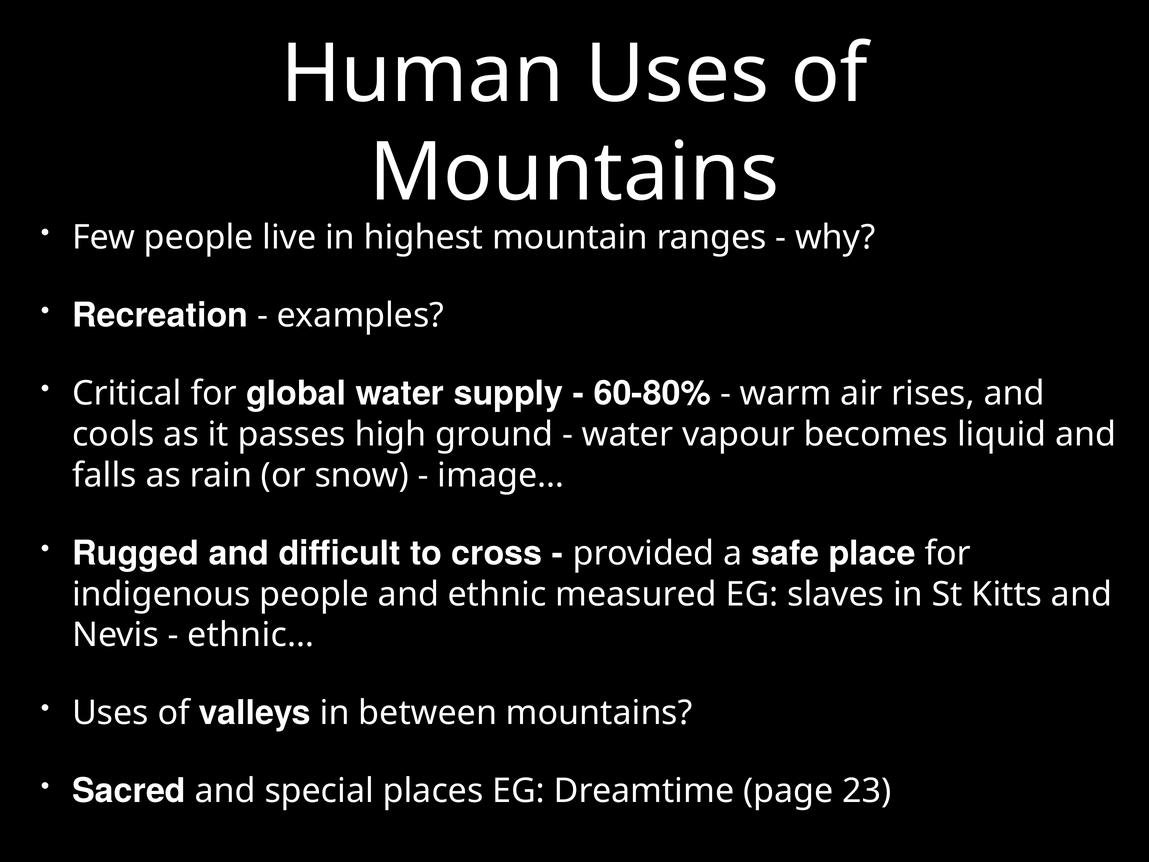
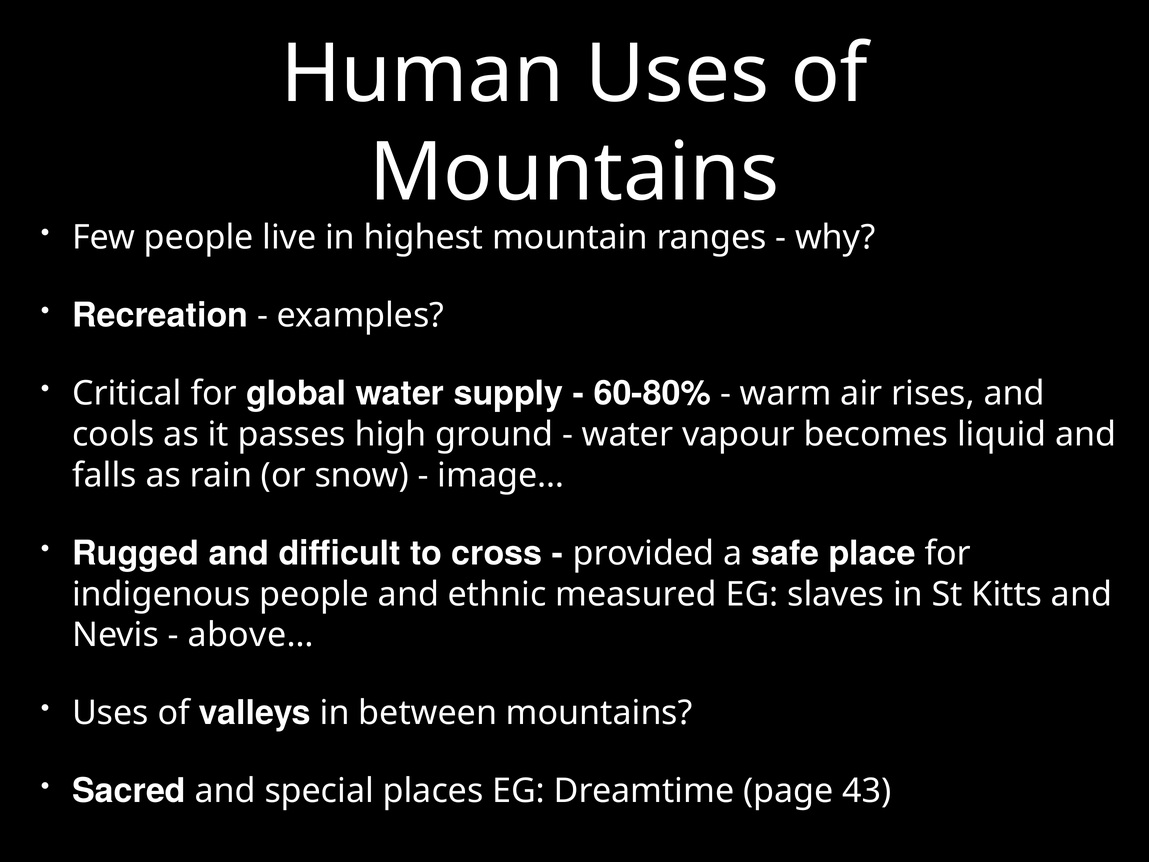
ethnic…: ethnic… -> above… (251, 635)
23: 23 -> 43 (867, 791)
